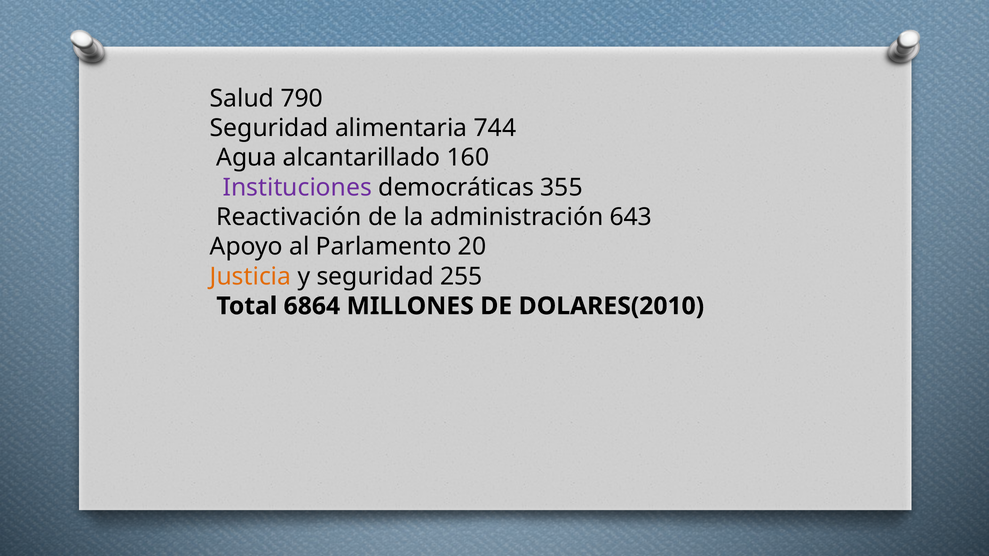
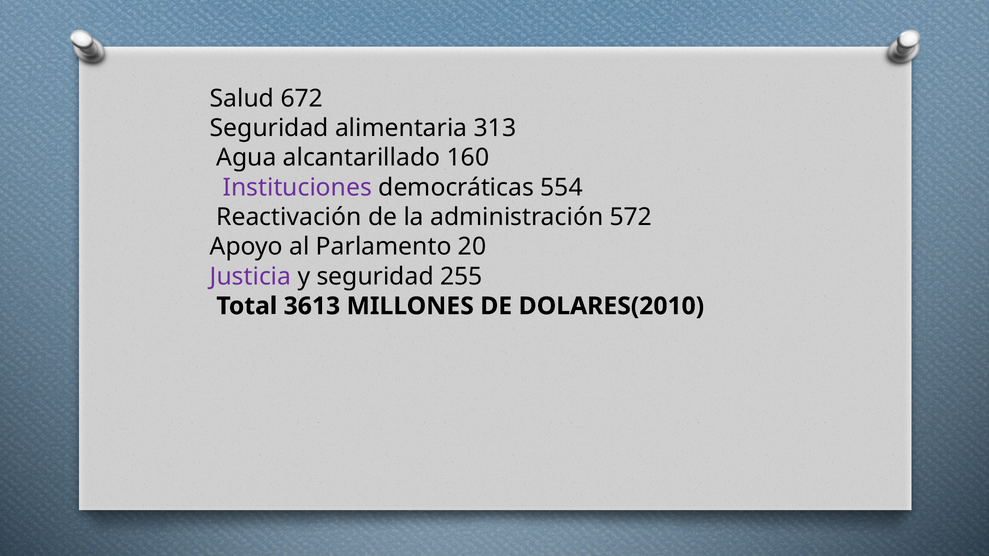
790: 790 -> 672 (302, 99)
744: 744 -> 313 (495, 128)
355: 355 -> 554 (561, 188)
643: 643 -> 572 (631, 217)
Justicia colour: orange -> purple (251, 277)
6864: 6864 -> 3613 (312, 306)
